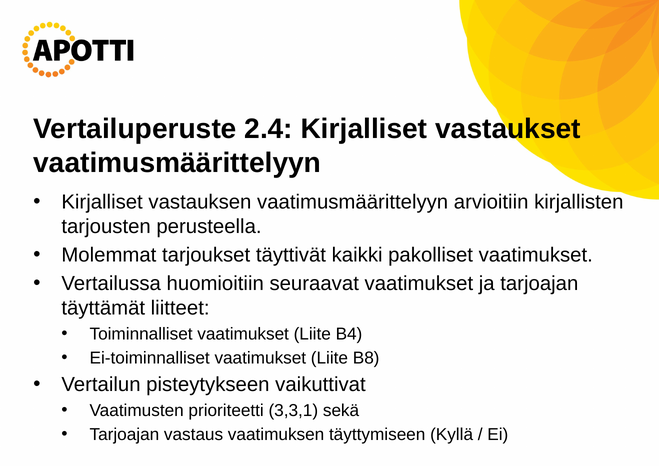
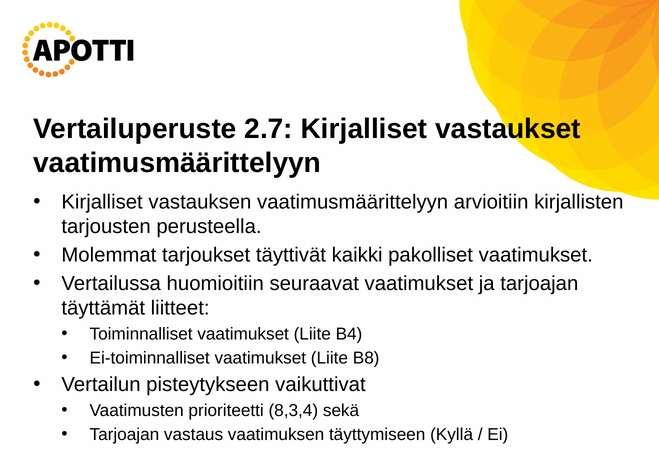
2.4: 2.4 -> 2.7 (269, 129)
3,3,1: 3,3,1 -> 8,3,4 (293, 411)
